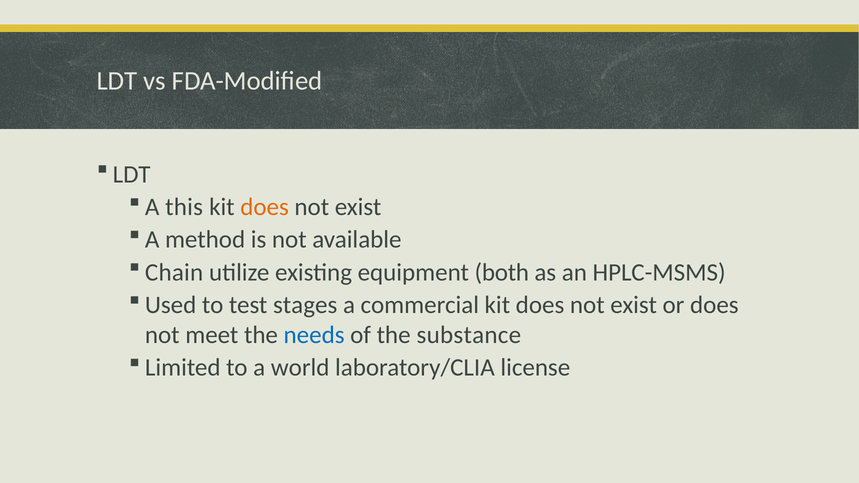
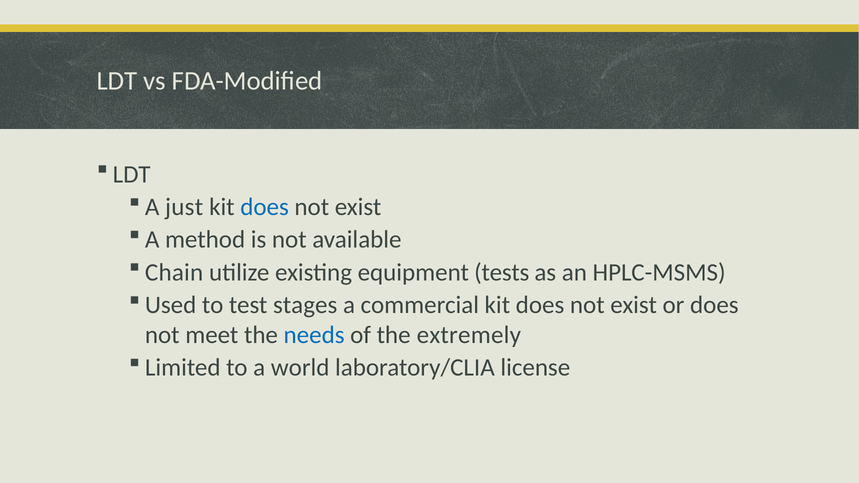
this: this -> just (184, 207)
does colour: orange -> blue (265, 207)
both: both -> tests (502, 272)
substance: substance -> extremely (469, 335)
